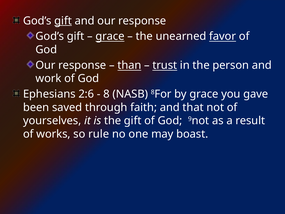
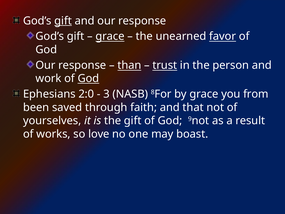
God underline: none -> present (88, 78)
2:6: 2:6 -> 2:0 (86, 94)
8: 8 -> 3 (107, 94)
gave: gave -> from (256, 94)
rule: rule -> love (99, 134)
